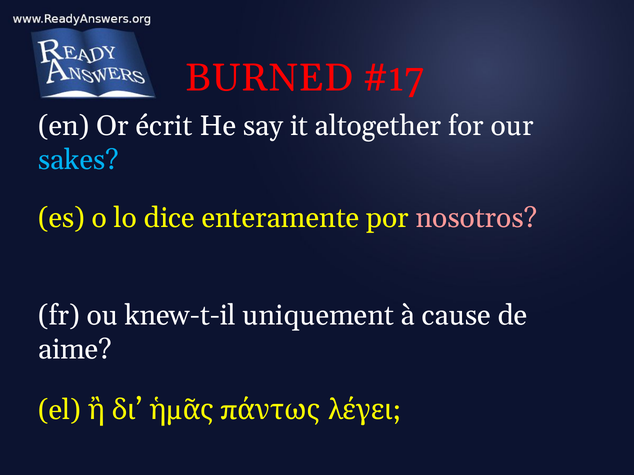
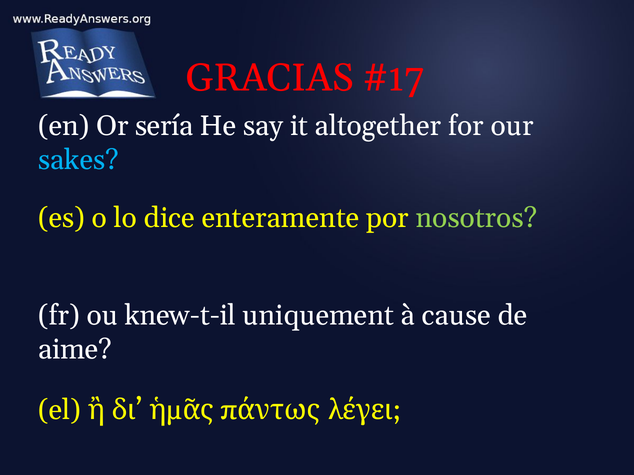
BURNED: BURNED -> GRACIAS (270, 78)
écrit: écrit -> sería (164, 126)
nosotros colour: pink -> light green (477, 218)
